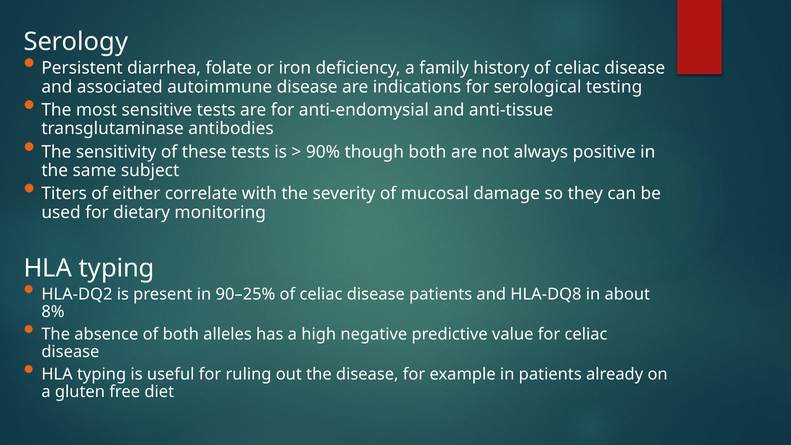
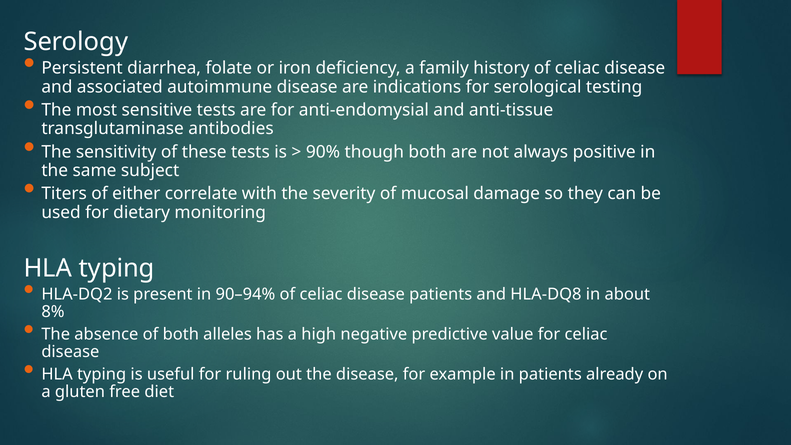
90–25%: 90–25% -> 90–94% (245, 294)
